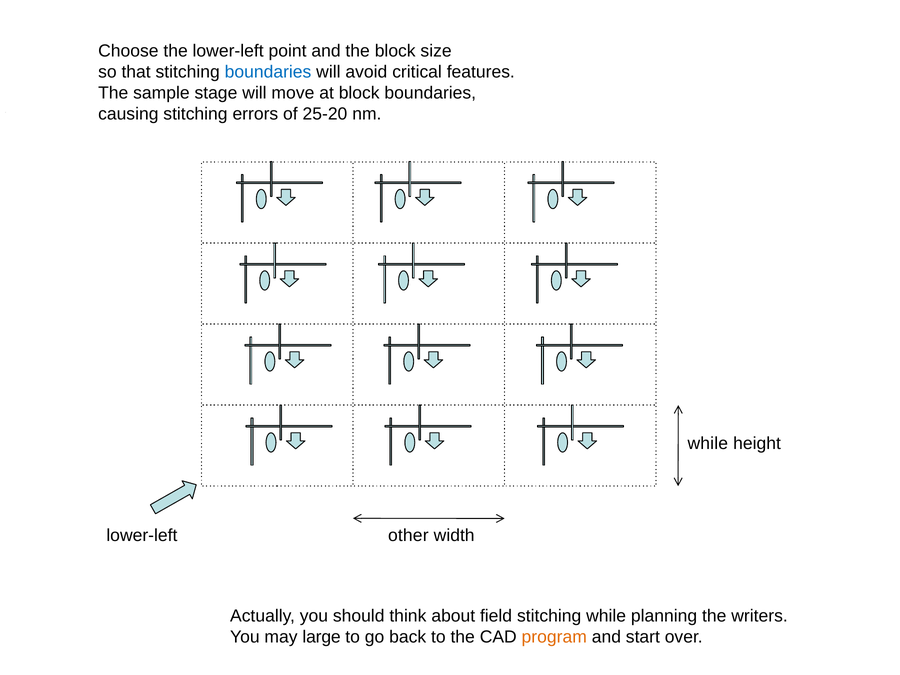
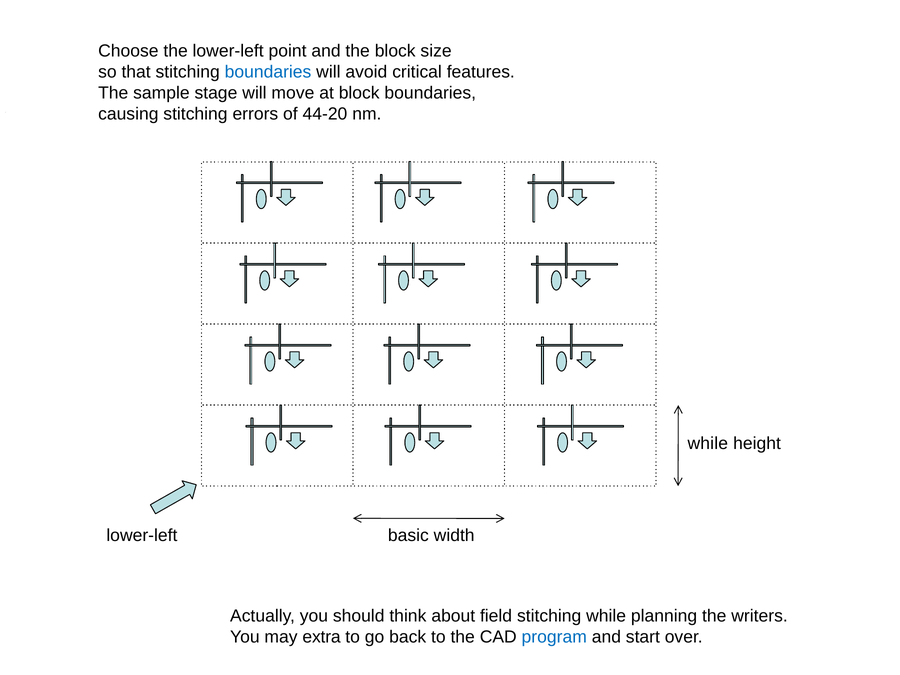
25-20: 25-20 -> 44-20 (325, 114)
other: other -> basic (408, 535)
large: large -> extra (322, 637)
program colour: orange -> blue (554, 637)
